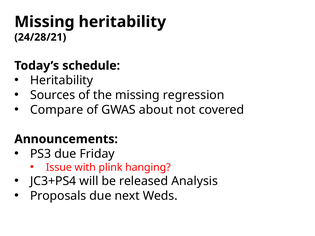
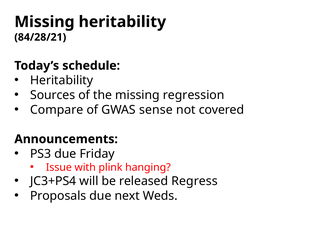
24/28/21: 24/28/21 -> 84/28/21 (40, 37)
about: about -> sense (156, 110)
Analysis: Analysis -> Regress (195, 181)
